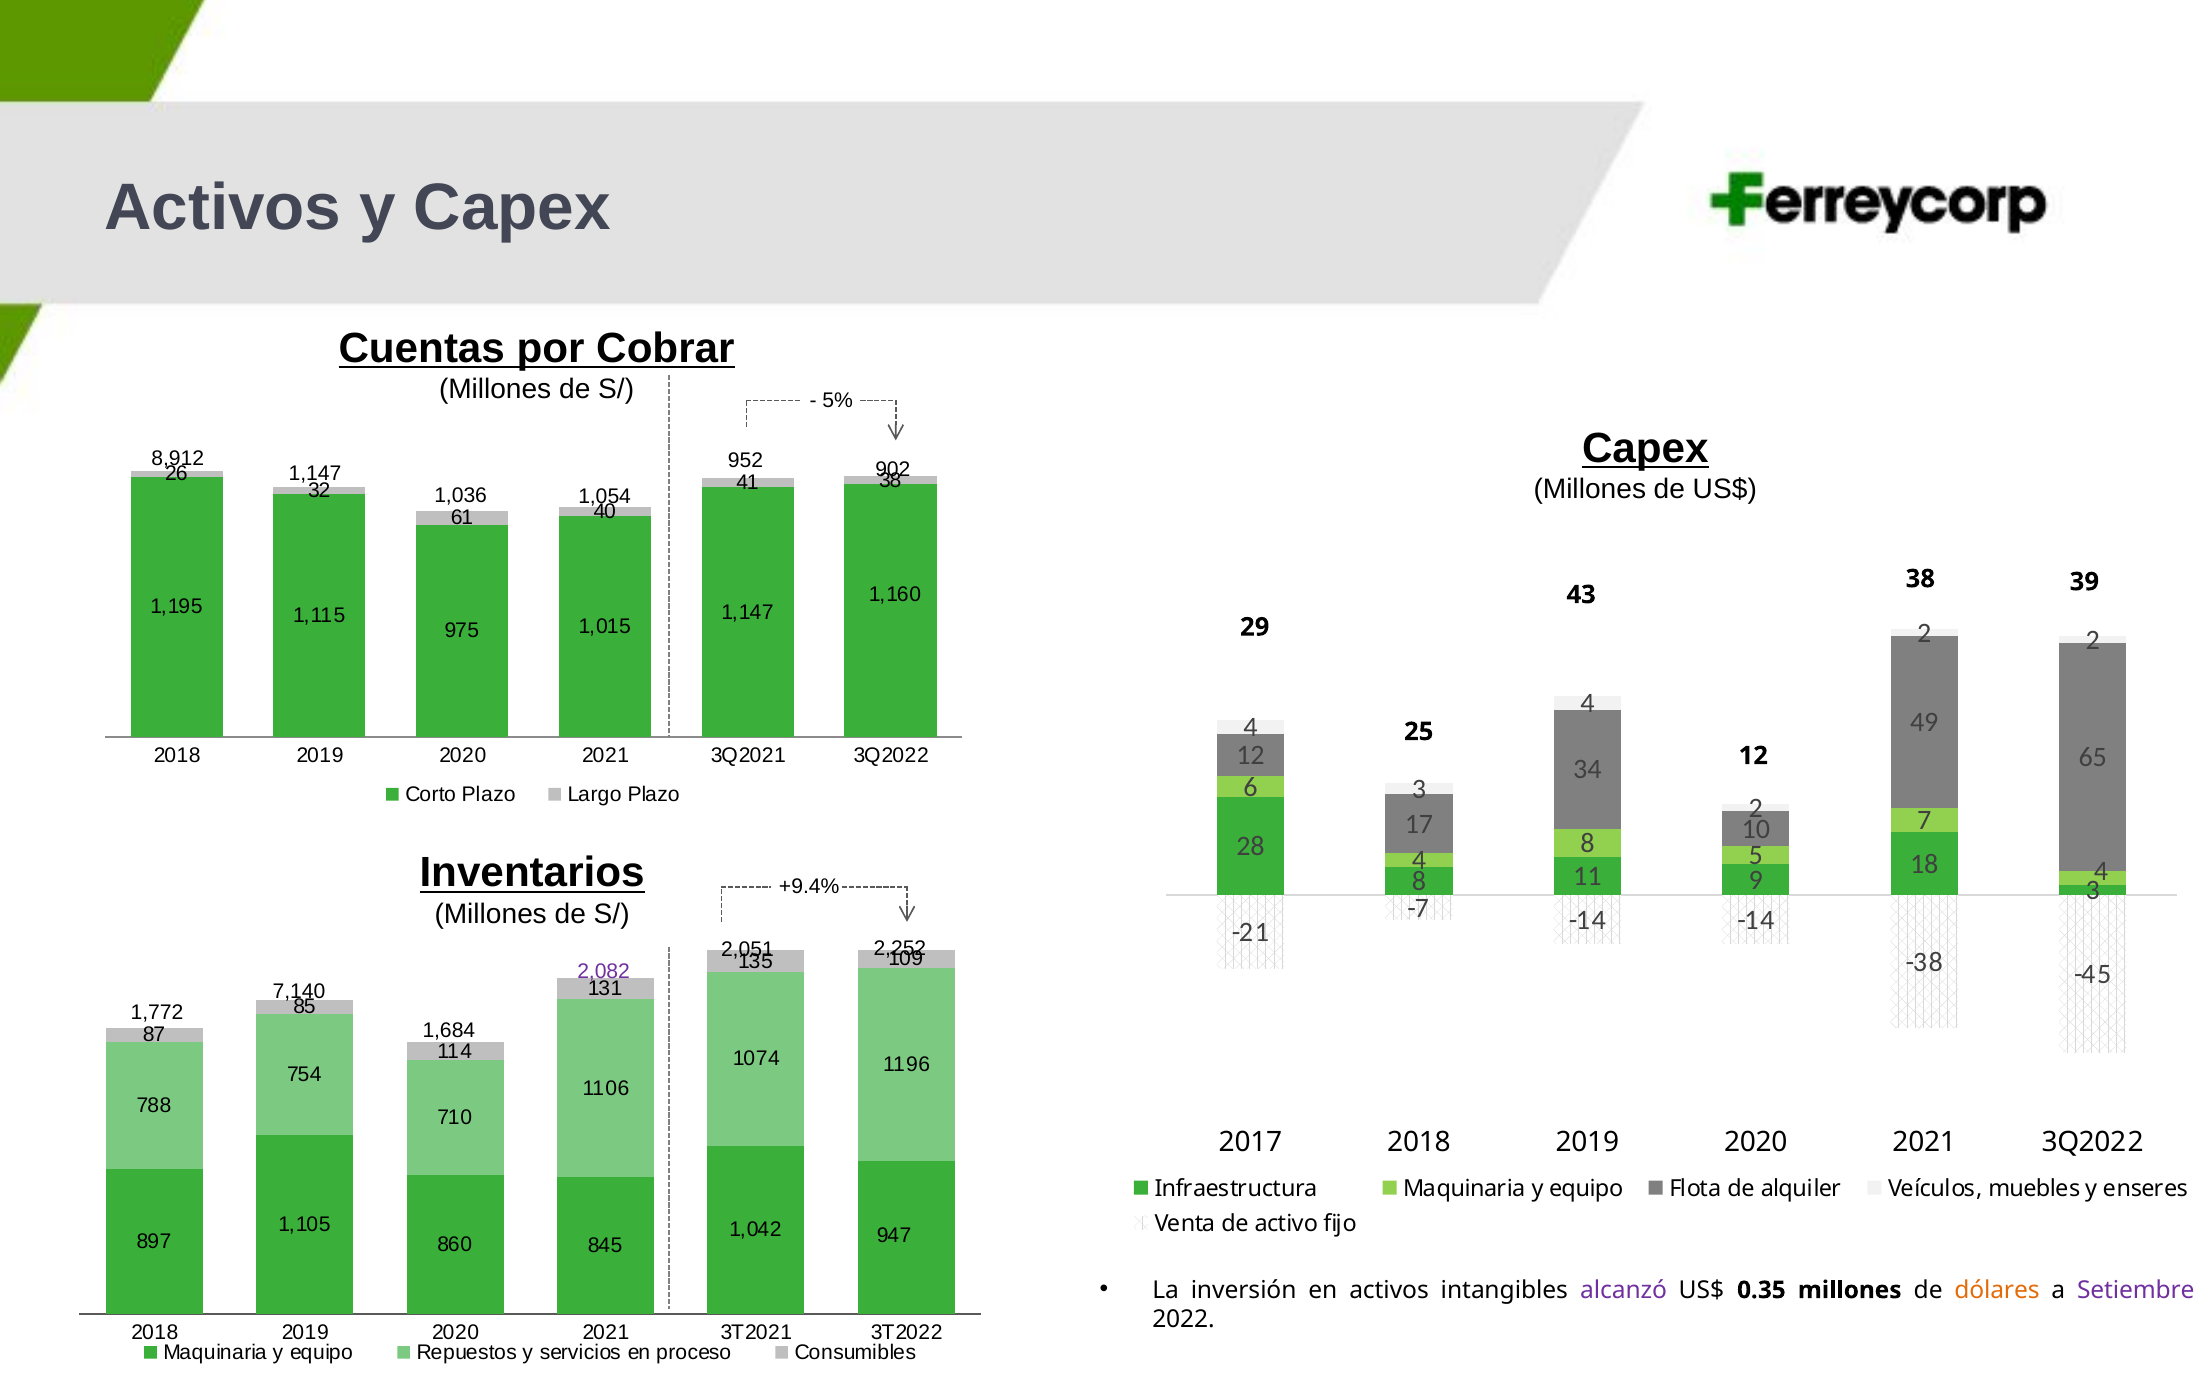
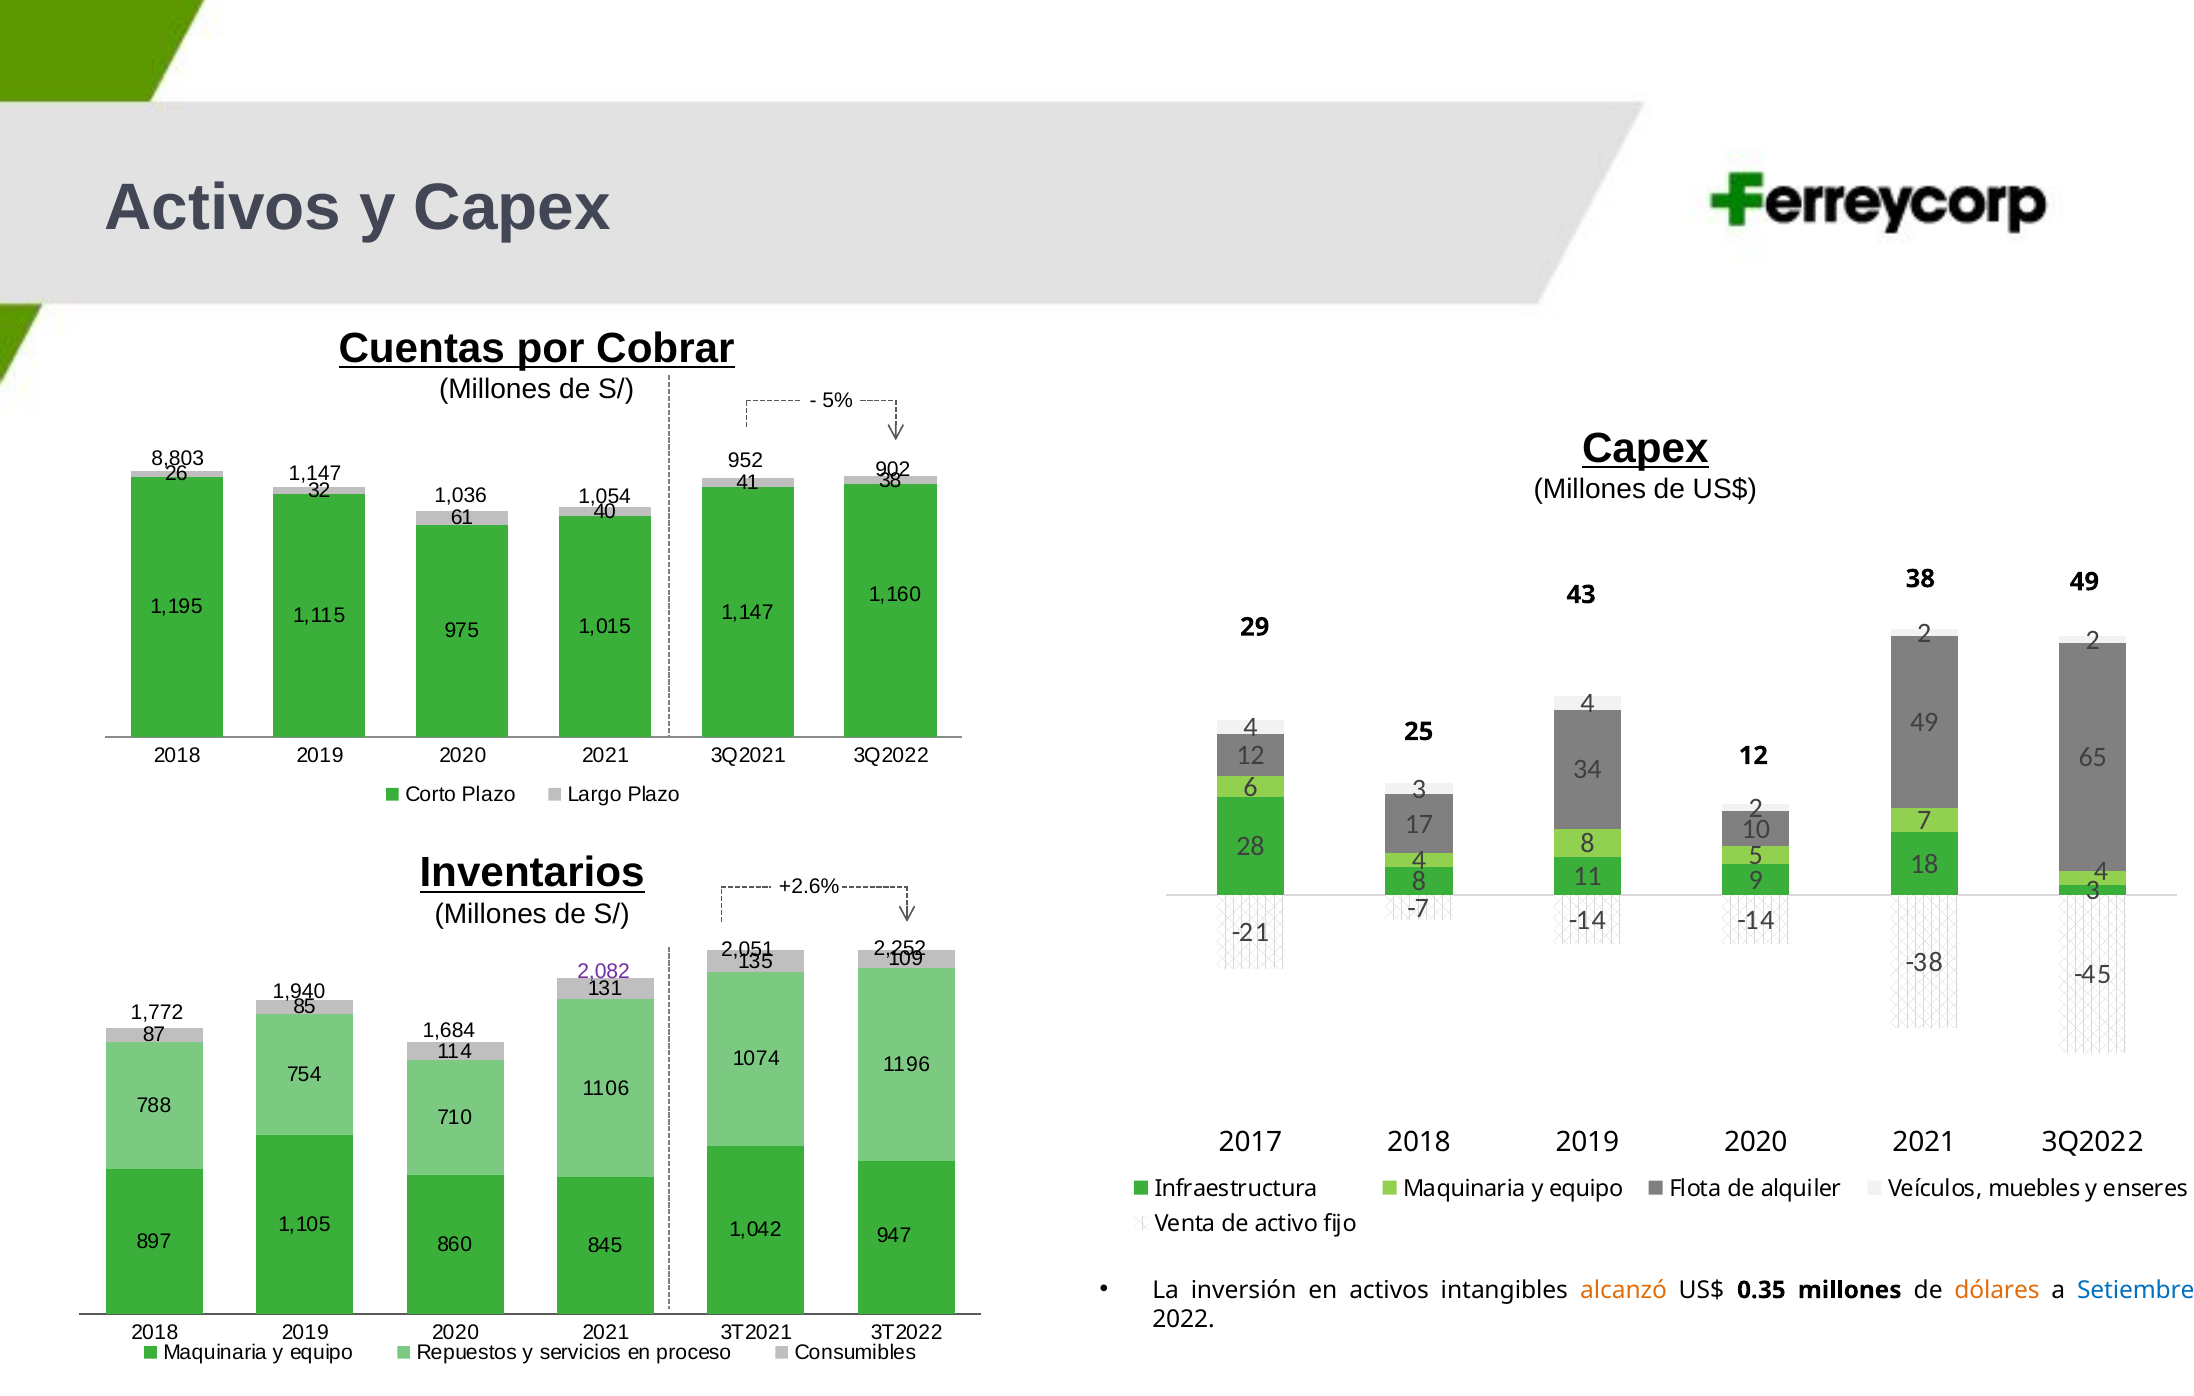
8,912: 8,912 -> 8,803 (178, 458)
38 39: 39 -> 49 (2084, 582)
+9.4%: +9.4% -> +2.6% (809, 887)
7,140: 7,140 -> 1,940 (299, 991)
alcanzó colour: purple -> orange (1624, 1290)
Setiembre colour: purple -> blue (2136, 1290)
